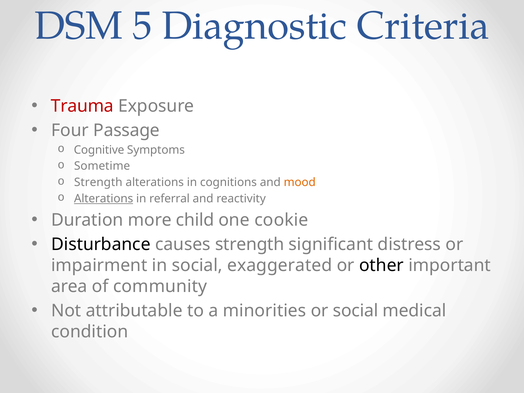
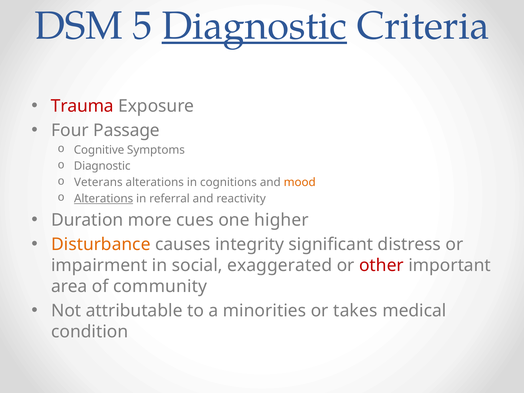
Diagnostic underline: none -> present (254, 26)
Sometime: Sometime -> Diagnostic (102, 166)
Strength: Strength -> Veterans (98, 182)
child: child -> cues (195, 220)
cookie: cookie -> higher (281, 220)
Disturbance colour: black -> orange (101, 244)
causes strength: strength -> integrity (250, 244)
other colour: black -> red (381, 265)
or social: social -> takes (355, 311)
